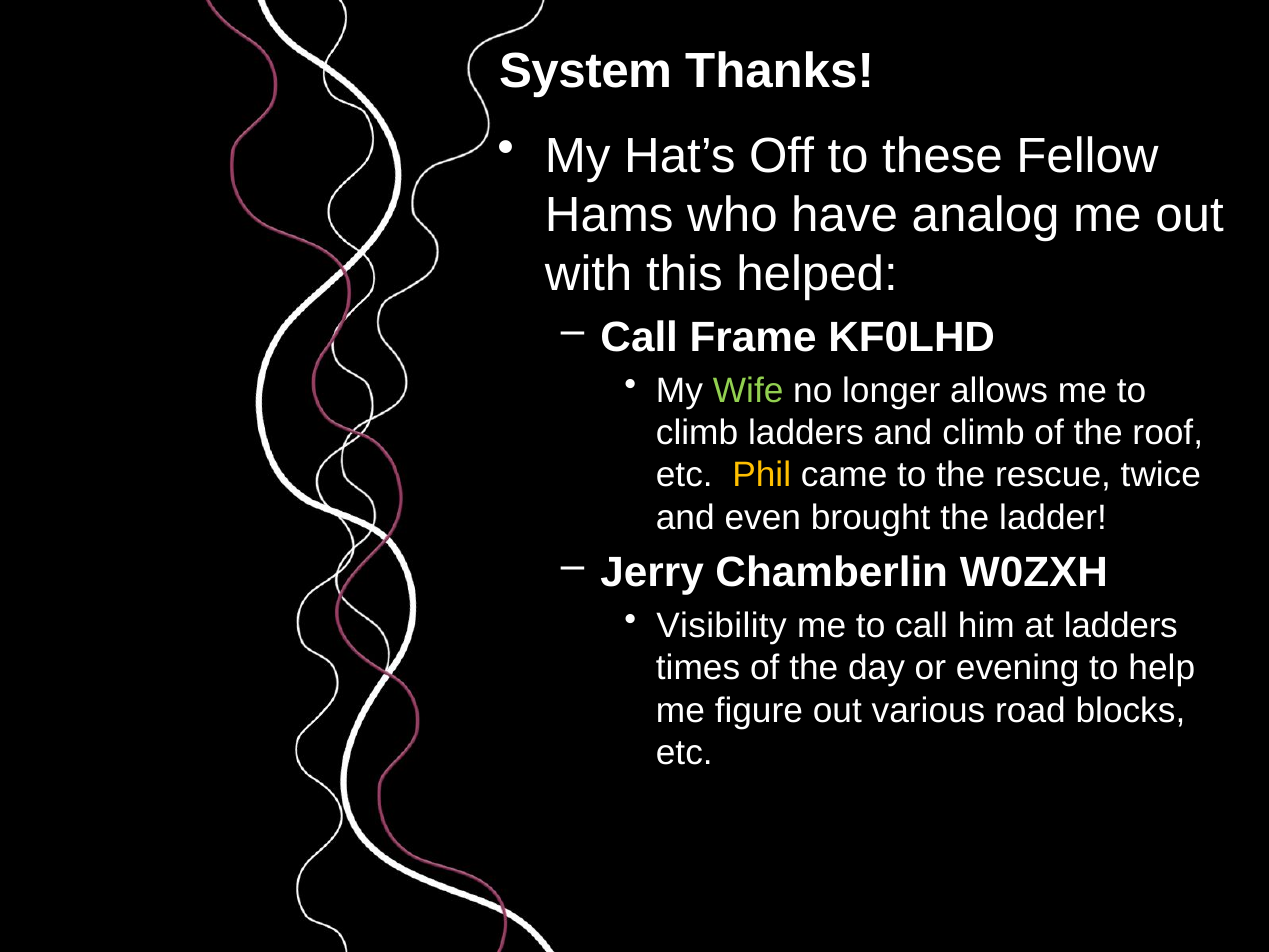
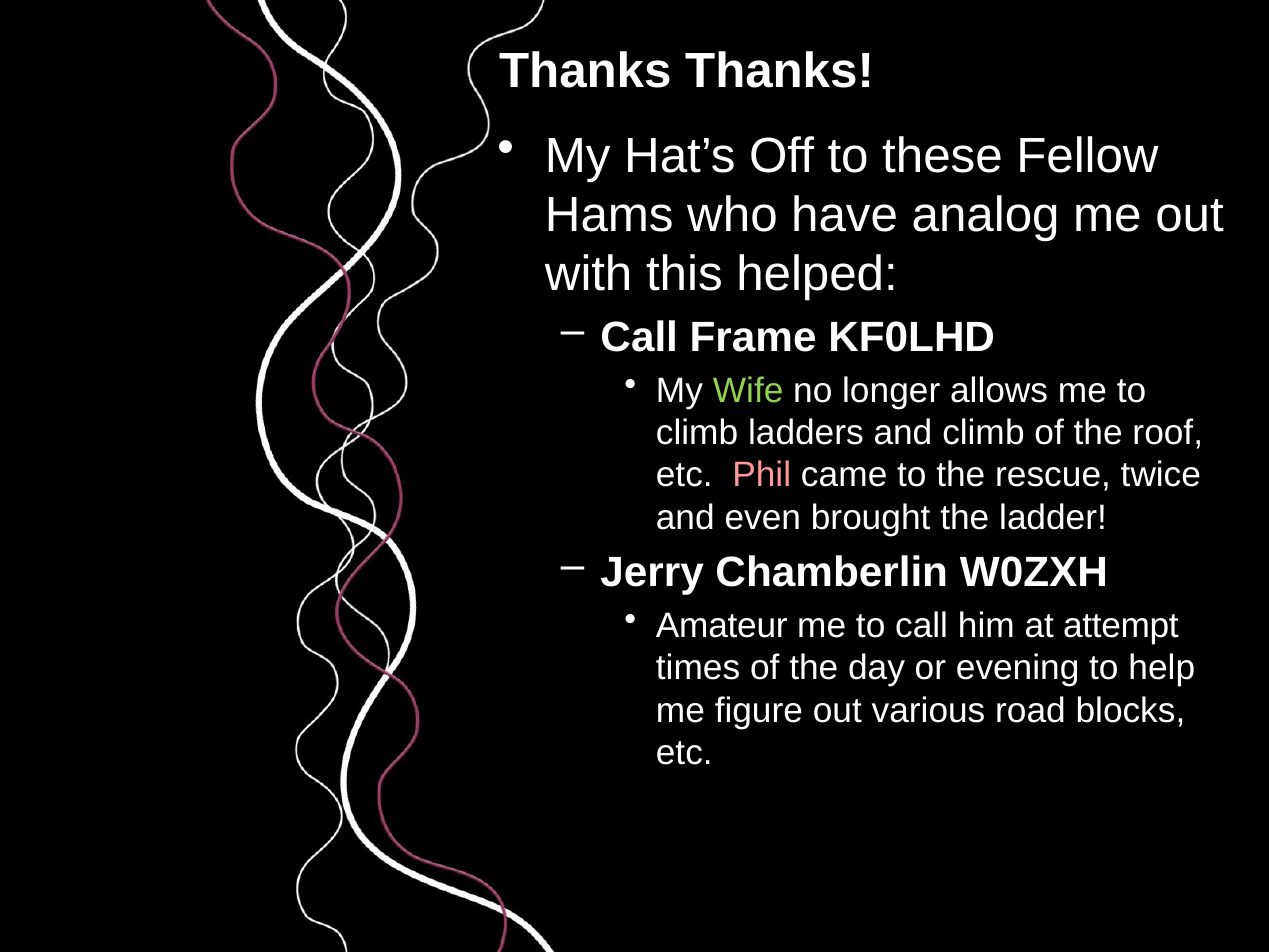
System: System -> Thanks (585, 71)
Phil colour: yellow -> pink (762, 475)
Visibility: Visibility -> Amateur (722, 626)
at ladders: ladders -> attempt (1121, 626)
